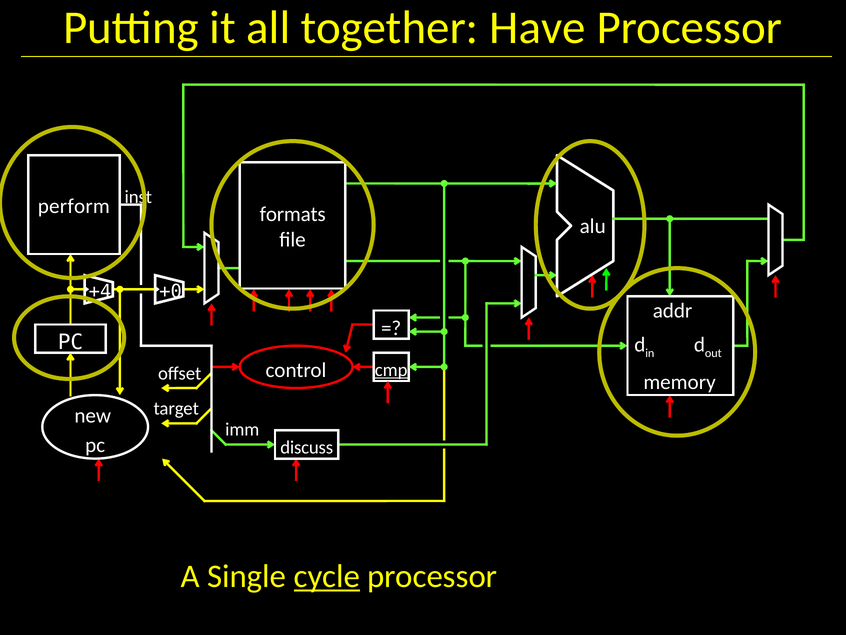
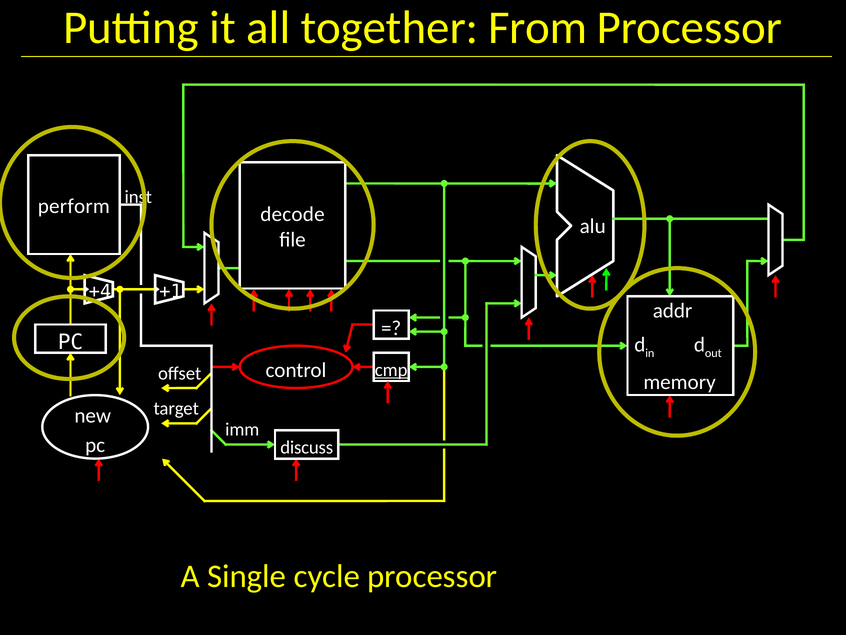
Have: Have -> From (538, 28)
formats: formats -> decode (292, 214)
+0: +0 -> +1 (171, 292)
cycle underline: present -> none (327, 576)
